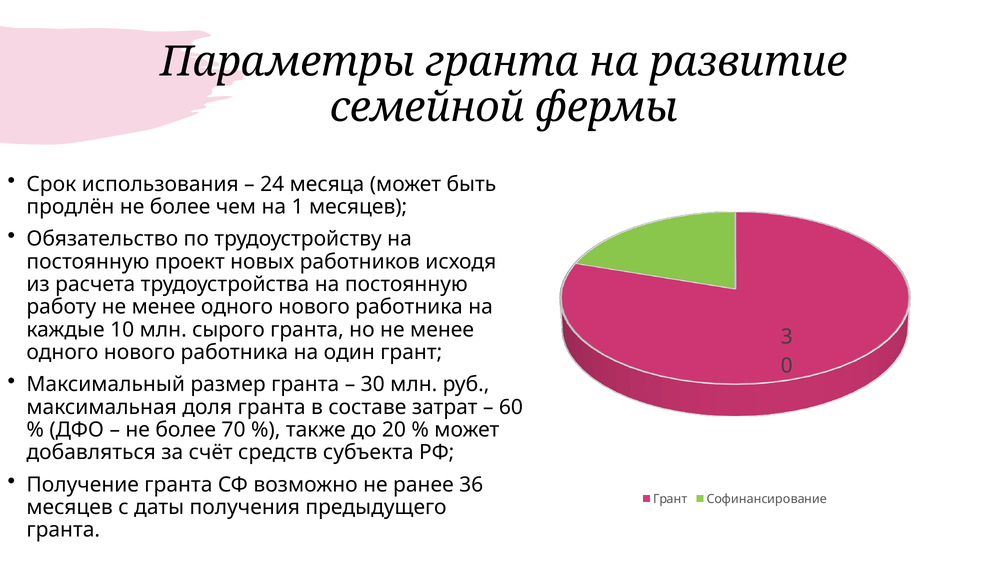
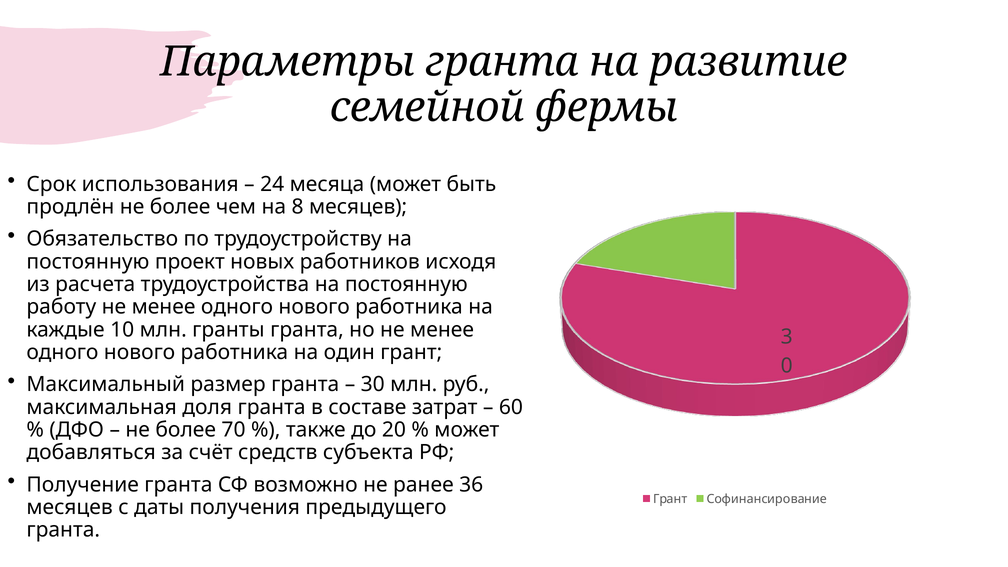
1: 1 -> 8 (298, 207)
сырого: сырого -> гранты (228, 330)
